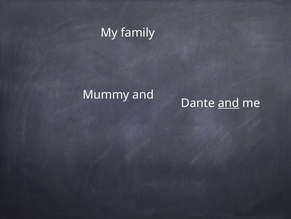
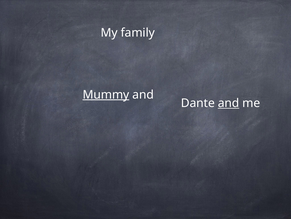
Mummy underline: none -> present (106, 94)
